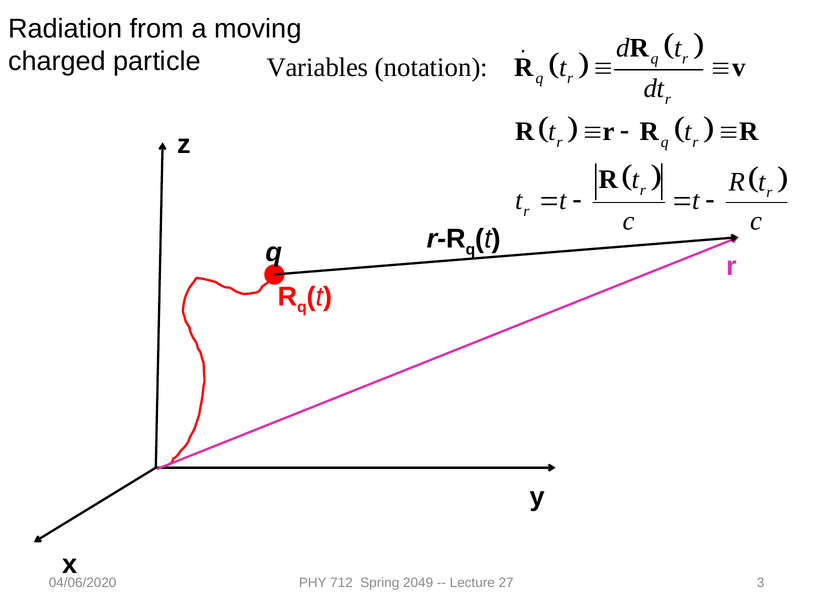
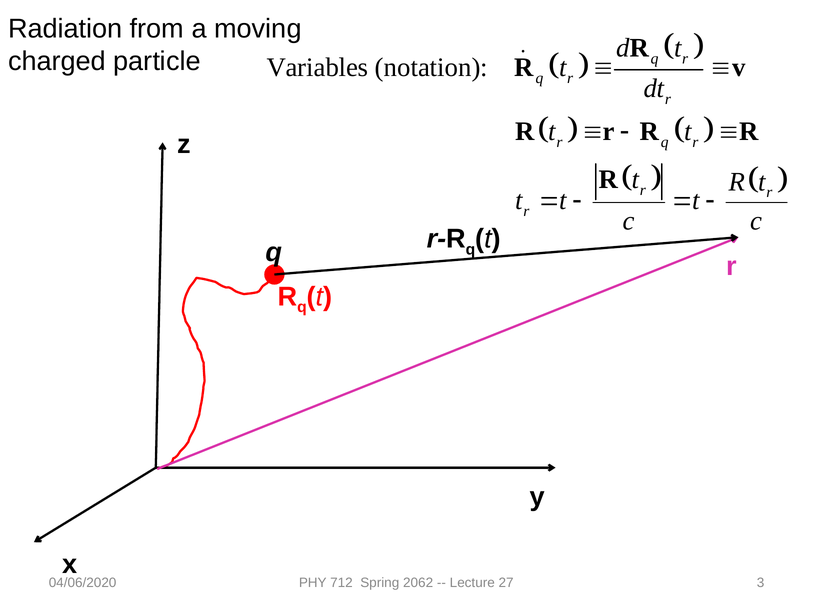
2049: 2049 -> 2062 (418, 582)
